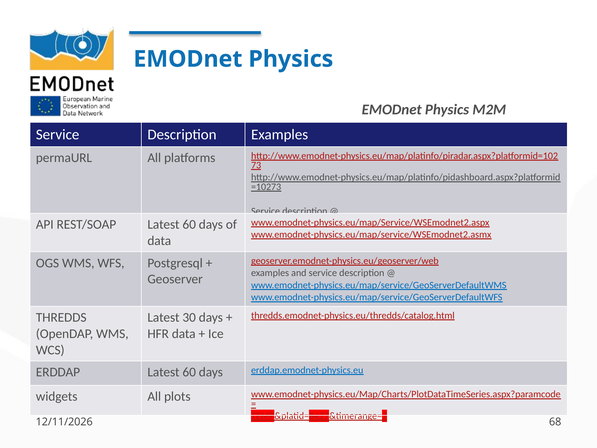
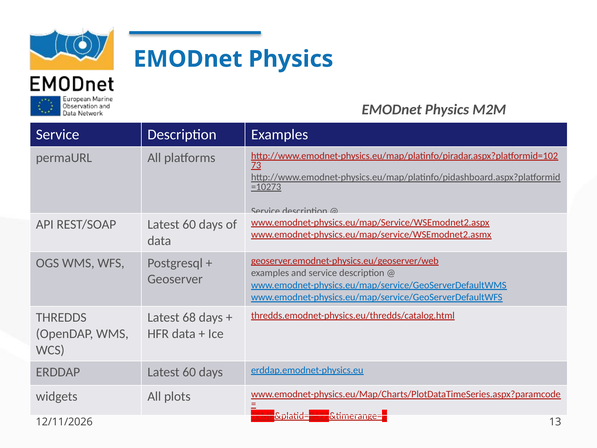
30: 30 -> 68 (189, 317)
68: 68 -> 13 (555, 422)
